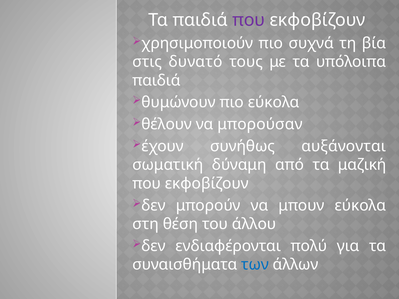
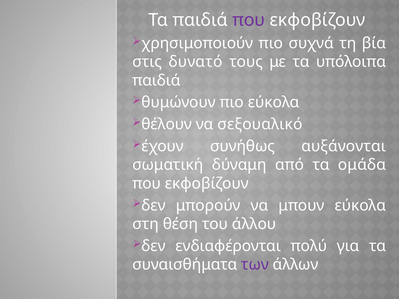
μπορούσαν: μπορούσαν -> σεξουαλικό (260, 124)
μαζική: μαζική -> ομάδα (362, 165)
των colour: blue -> purple (255, 265)
